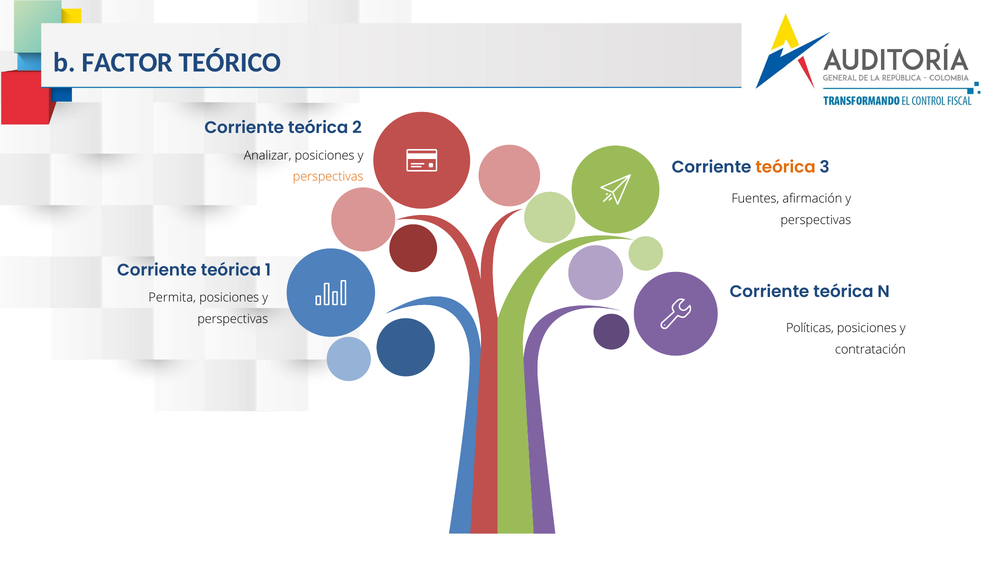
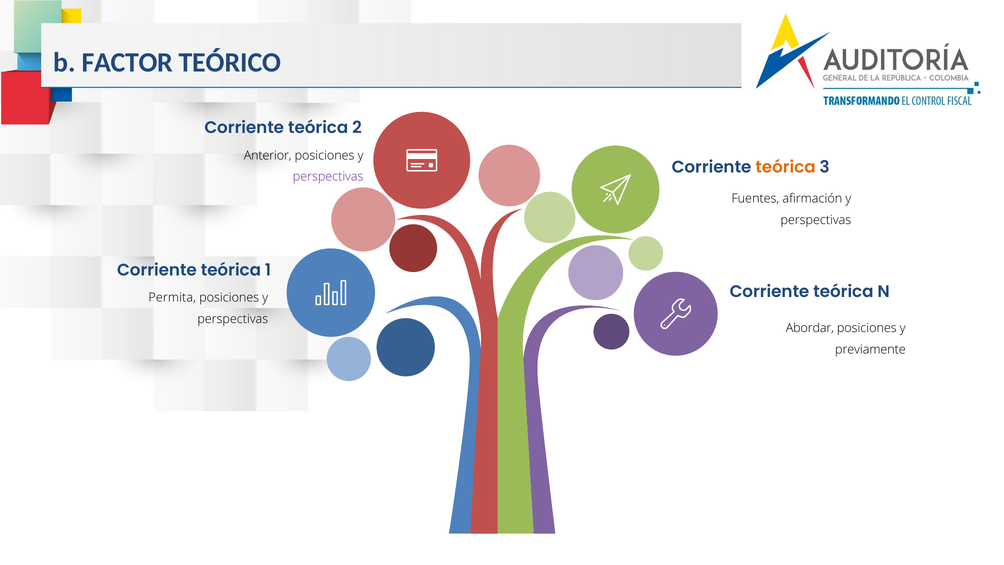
Analizar: Analizar -> Anterior (268, 155)
perspectivas colour: orange -> purple (328, 177)
Políticas: Políticas -> Abordar (810, 328)
contratación: contratación -> previamente (870, 349)
